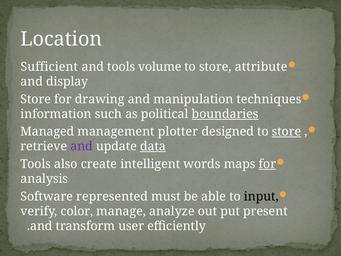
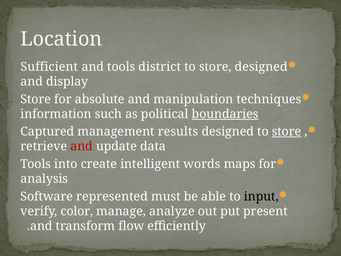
volume: volume -> district (160, 67)
store attribute: attribute -> designed (261, 67)
drawing: drawing -> absolute (100, 99)
Managed: Managed -> Captured (47, 132)
plotter: plotter -> results (178, 132)
and colour: purple -> red (82, 146)
data underline: present -> none (153, 146)
also: also -> into (66, 164)
for underline: present -> none (267, 164)
user: user -> flow (131, 226)
